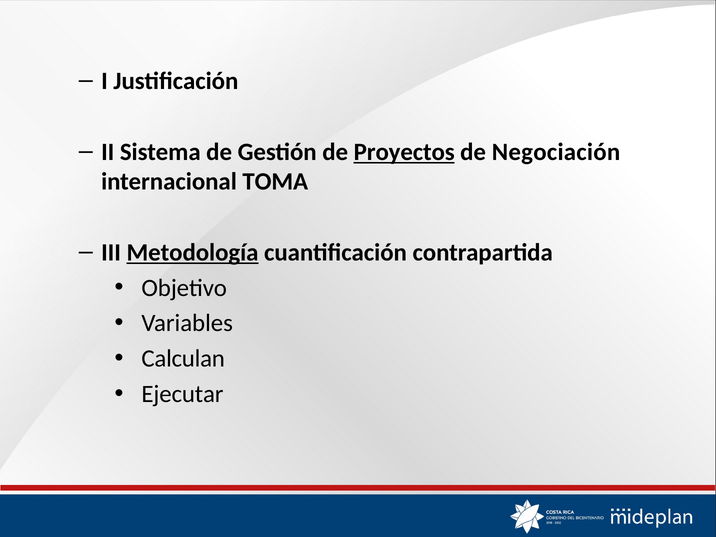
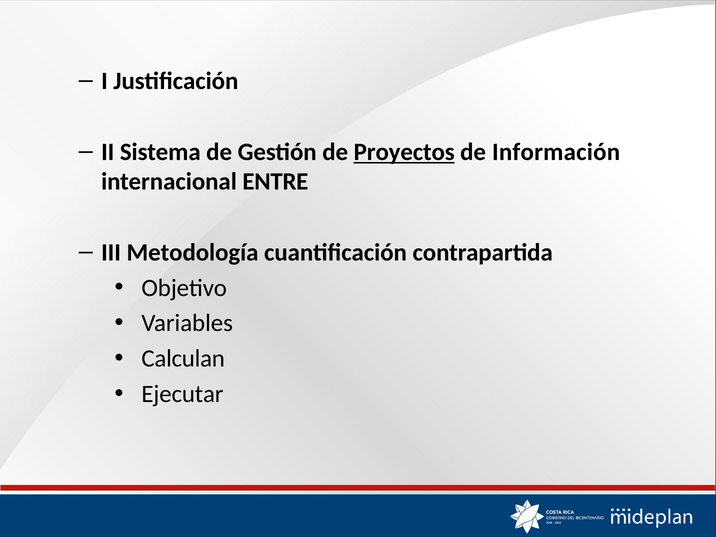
Negociación: Negociación -> Información (556, 152)
TOMA: TOMA -> ENTRE (275, 182)
Metodología underline: present -> none (193, 252)
